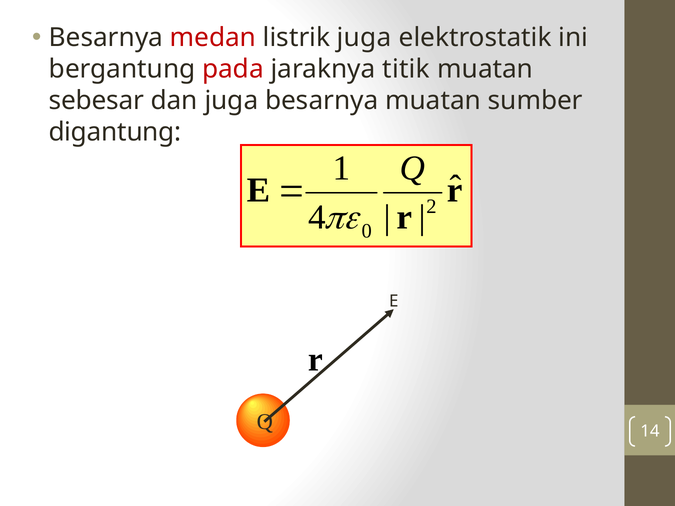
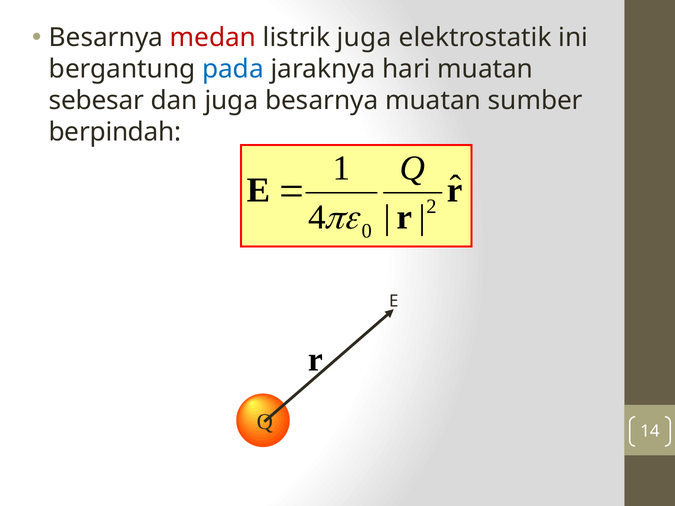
pada colour: red -> blue (233, 69)
titik: titik -> hari (406, 69)
digantung: digantung -> berpindah (115, 132)
